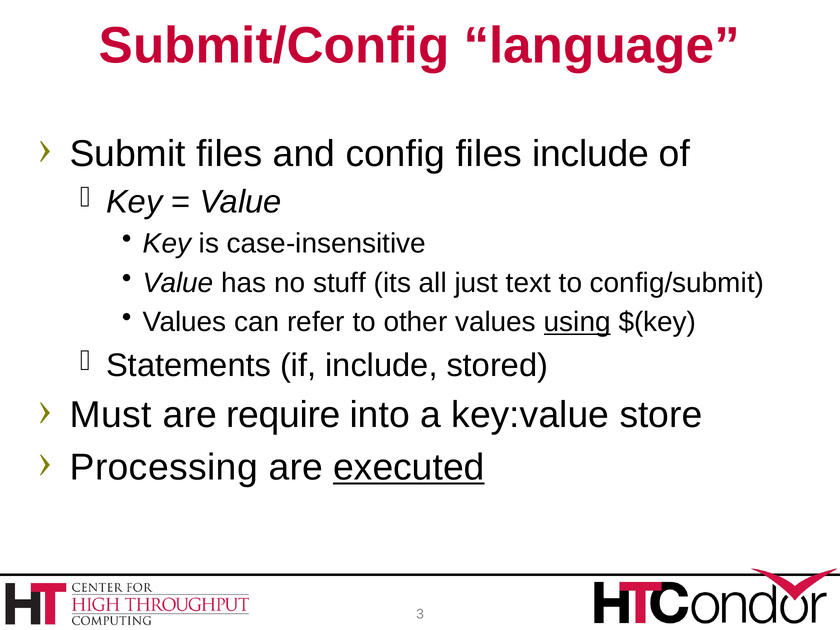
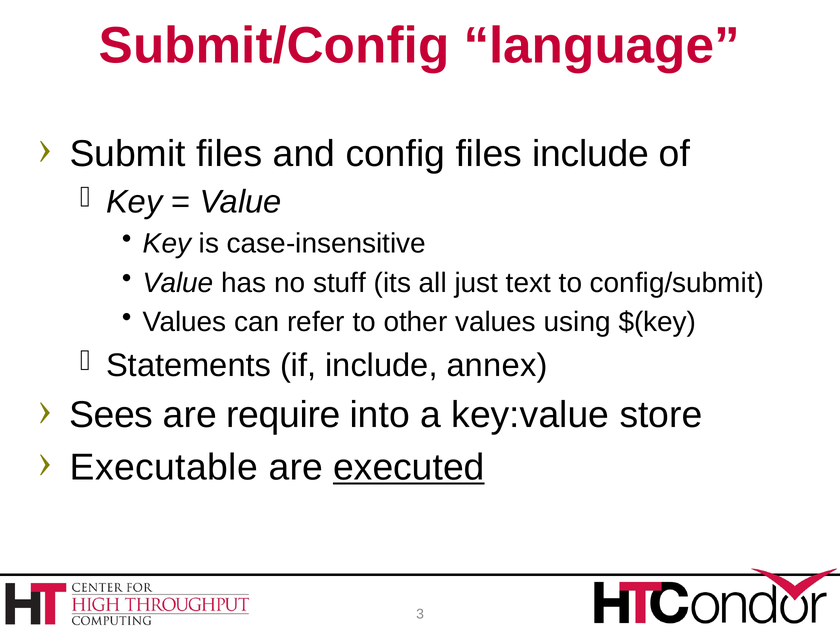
using underline: present -> none (577, 322)
stored: stored -> annex (497, 365)
Must: Must -> Sees (111, 415)
Processing: Processing -> Executable (164, 467)
